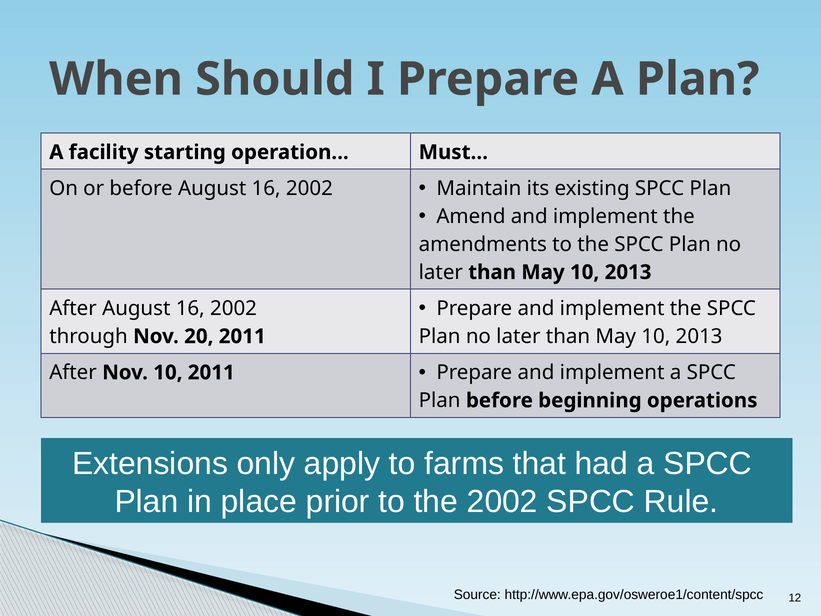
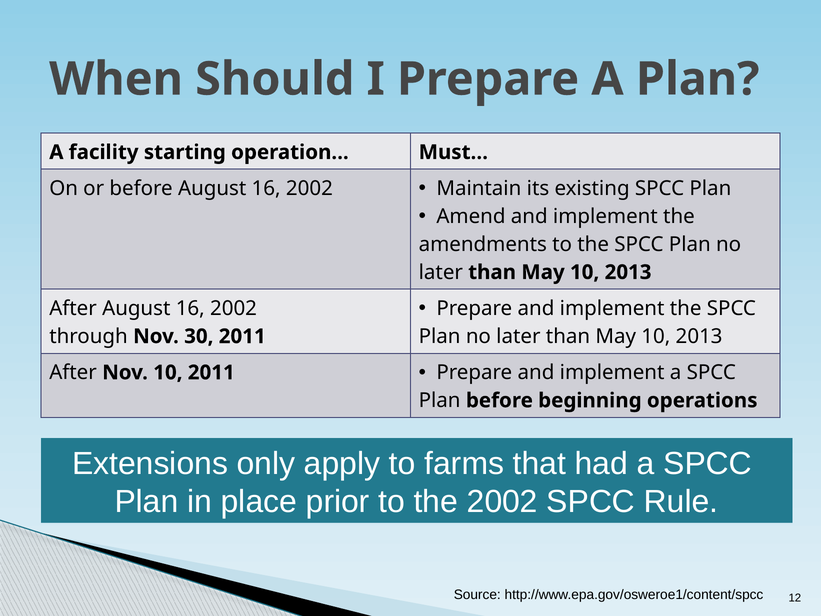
20: 20 -> 30 (199, 336)
